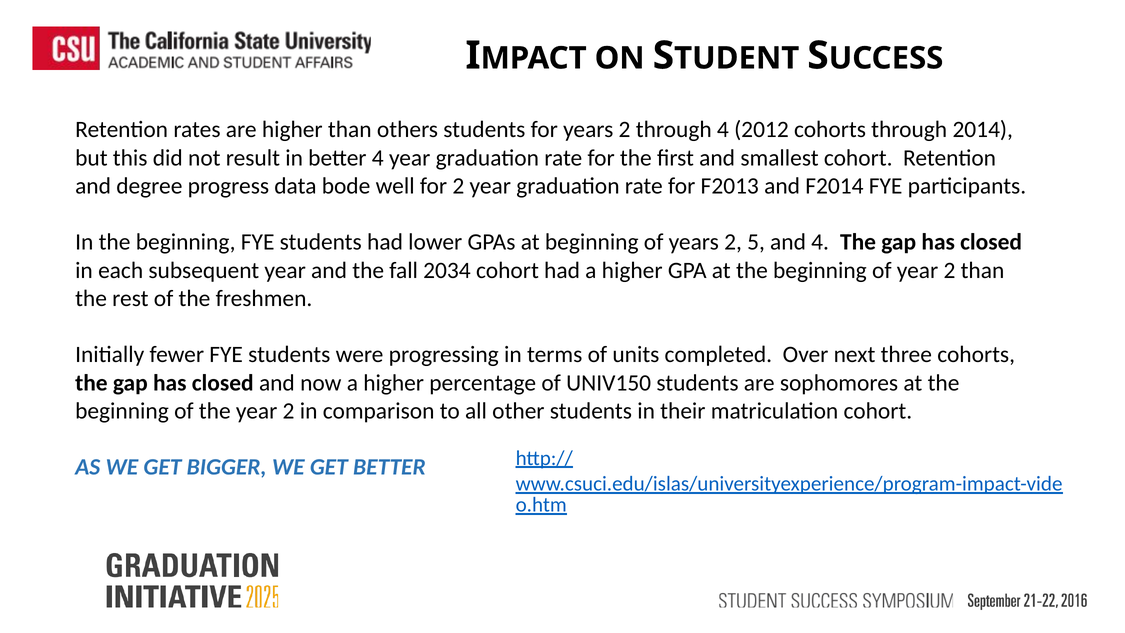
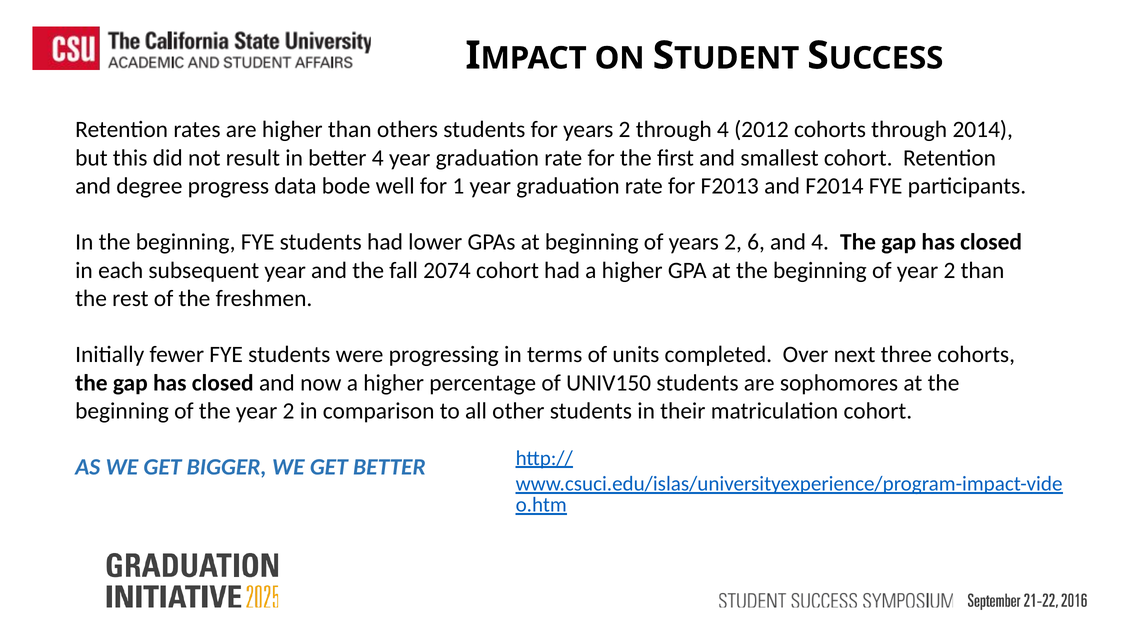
for 2: 2 -> 1 (458, 186)
5: 5 -> 6 (756, 242)
2034: 2034 -> 2074 (447, 270)
